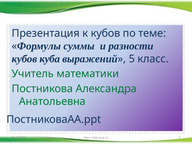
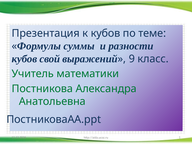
куба: куба -> свой (50, 59)
5: 5 -> 9 (132, 59)
